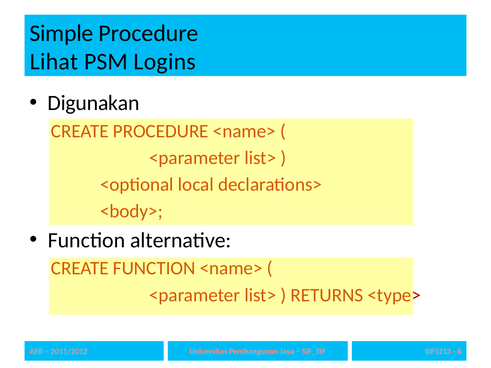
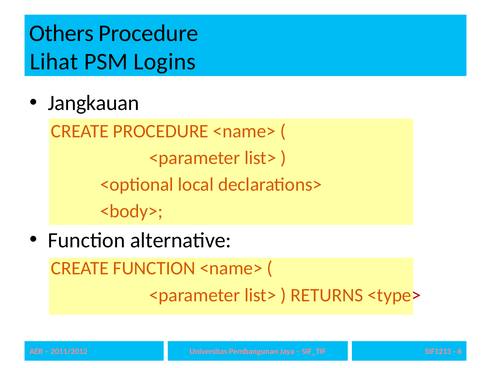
Simple: Simple -> Others (61, 33)
Digunakan: Digunakan -> Jangkauan (94, 103)
